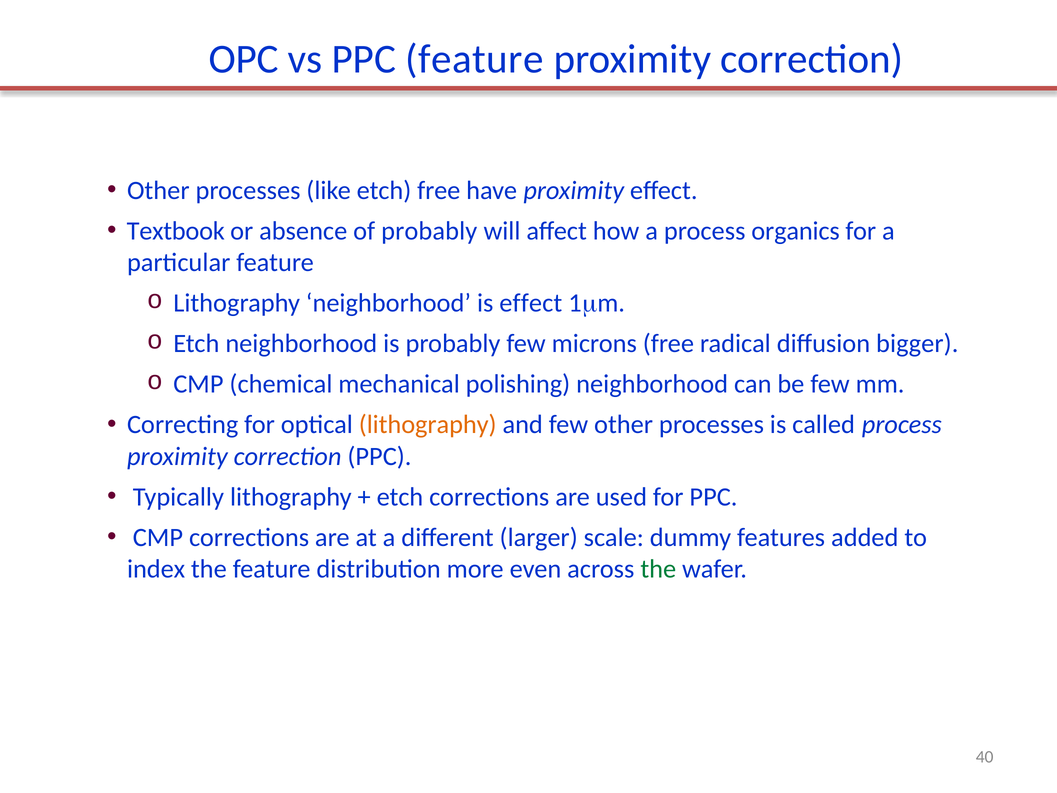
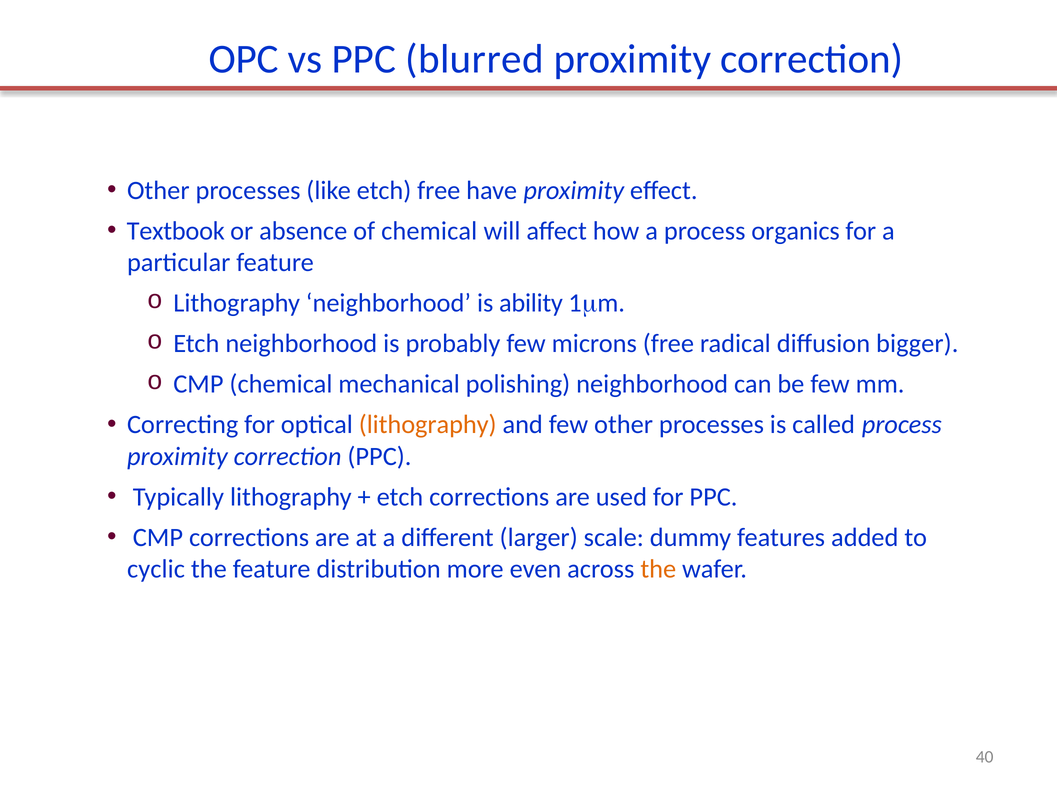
PPC feature: feature -> blurred (475, 59)
of probably: probably -> chemical (429, 231)
is effect: effect -> ability (531, 303)
index: index -> cyclic (156, 569)
the colour: green -> orange (658, 569)
